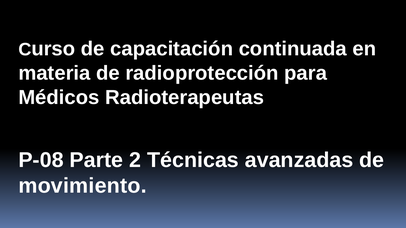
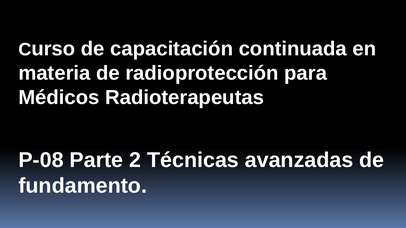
movimiento: movimiento -> fundamento (83, 186)
